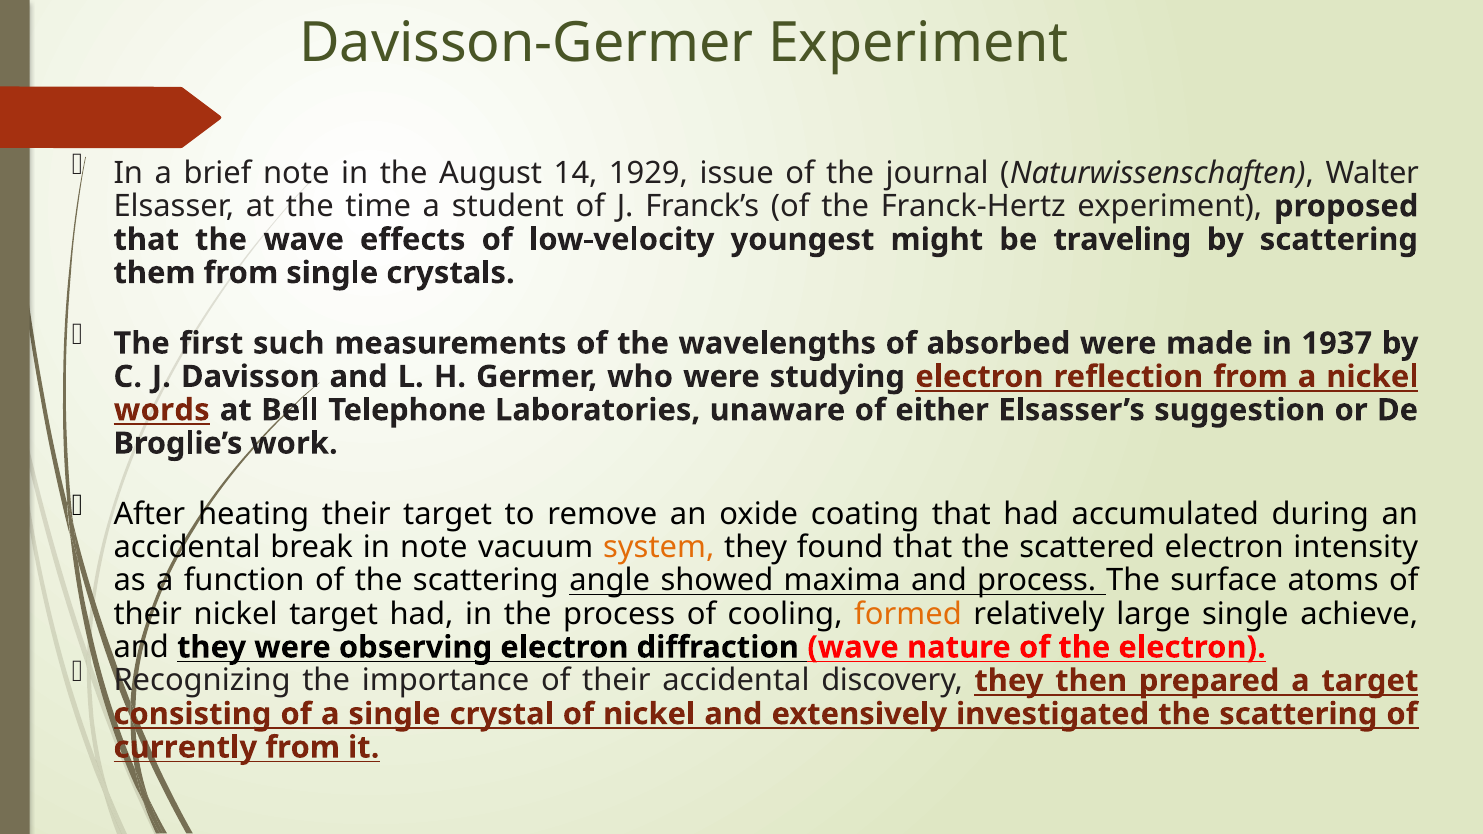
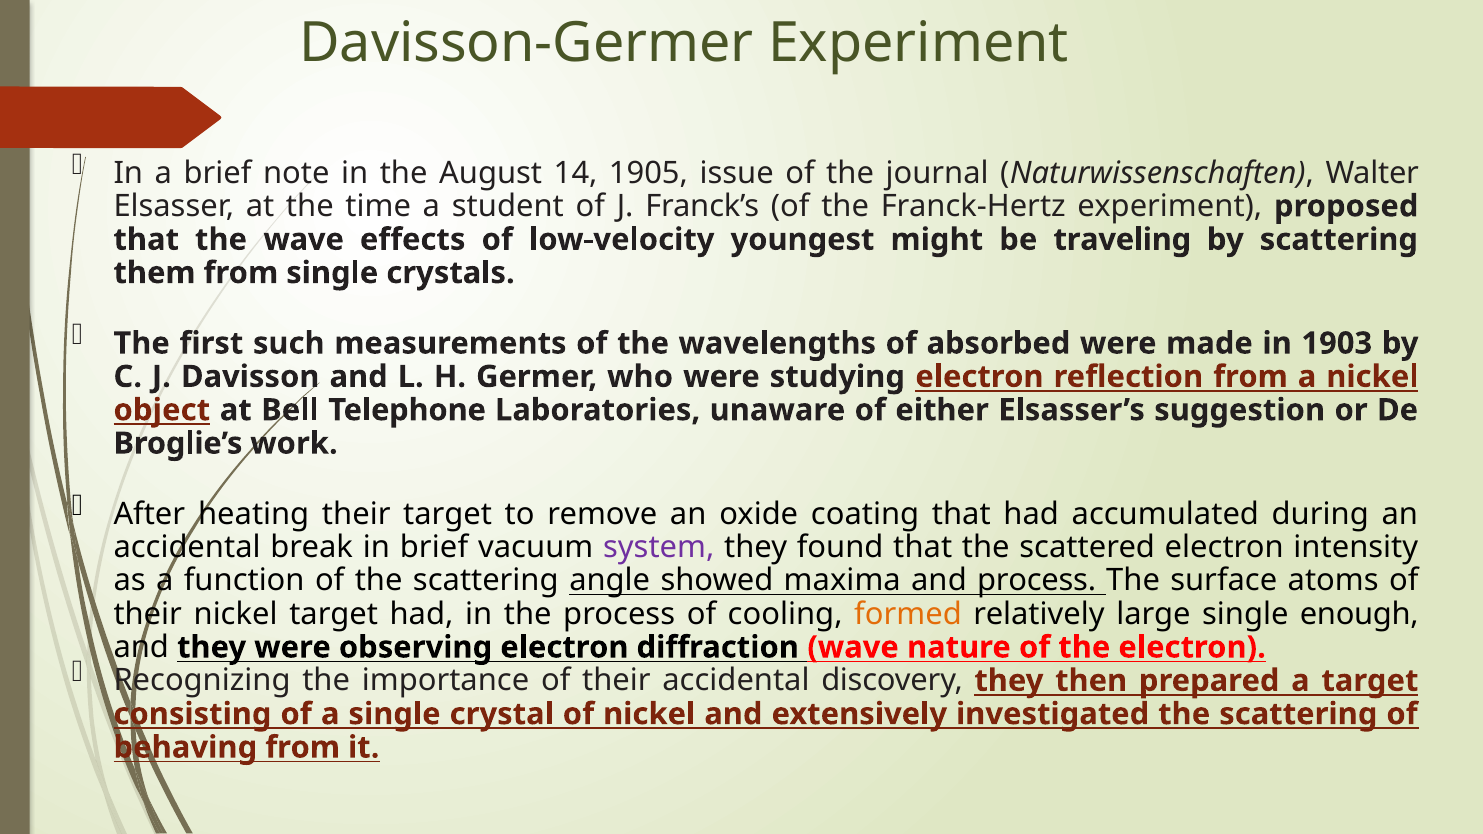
1929: 1929 -> 1905 (648, 173)
1937: 1937 -> 1903 (1337, 343)
words: words -> object (162, 410)
in note: note -> brief (434, 547)
system colour: orange -> purple (659, 547)
achieve: achieve -> enough (1359, 614)
currently: currently -> behaving (185, 748)
